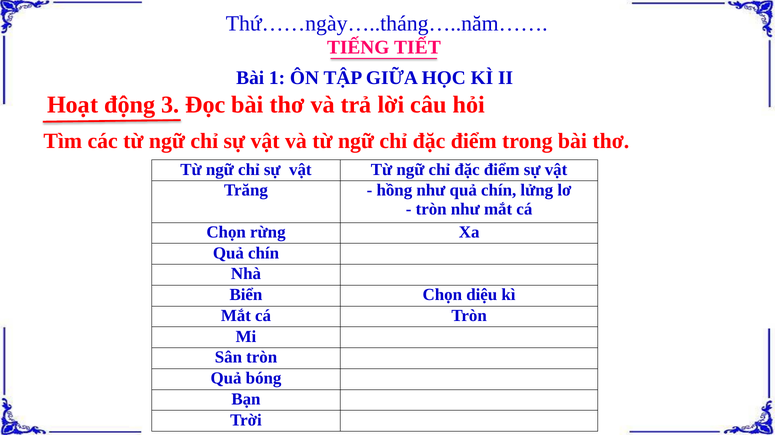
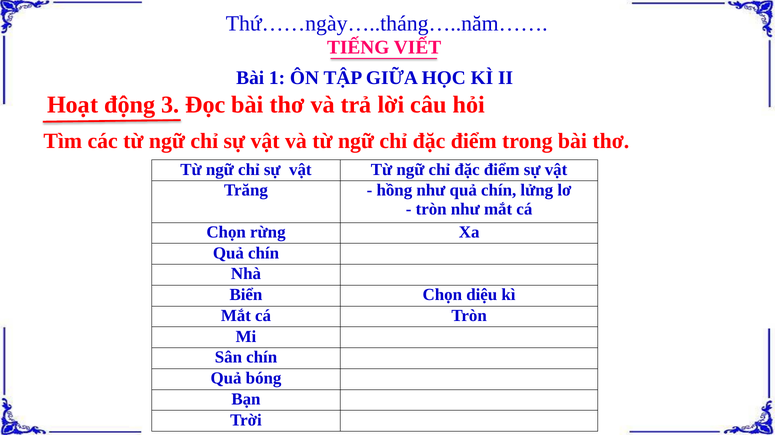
TIẾT: TIẾT -> VIẾT (418, 48)
Sân tròn: tròn -> chín (262, 358)
